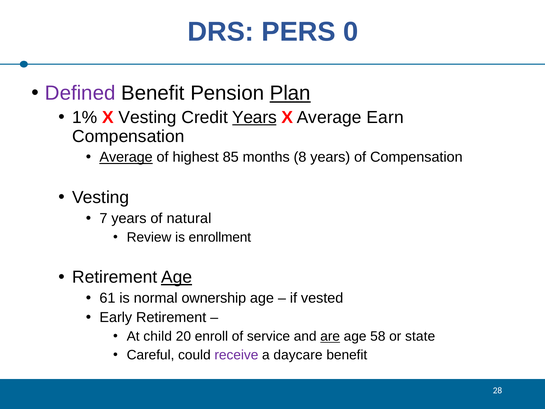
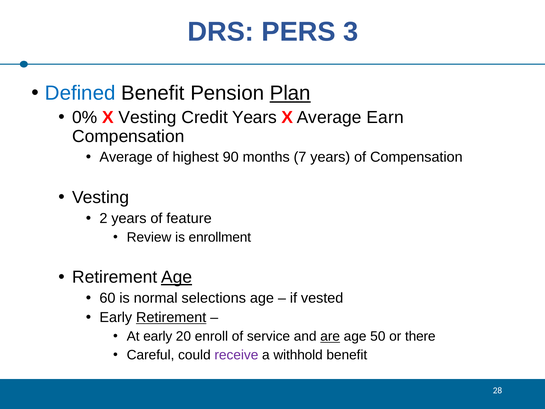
0: 0 -> 3 (351, 32)
Defined colour: purple -> blue (80, 93)
1%: 1% -> 0% (85, 117)
Years underline: present -> none (254, 117)
Average underline: present -> none (126, 157)
85: 85 -> 90 (231, 157)
8: 8 -> 7 (300, 157)
7: 7 -> 2 (103, 218)
natural: natural -> feature (189, 218)
61: 61 -> 60 (107, 298)
ownership: ownership -> selections (214, 298)
Retirement underline: none -> present (171, 317)
At child: child -> early (158, 336)
58: 58 -> 50 (378, 336)
state: state -> there (420, 336)
daycare: daycare -> withhold (298, 355)
